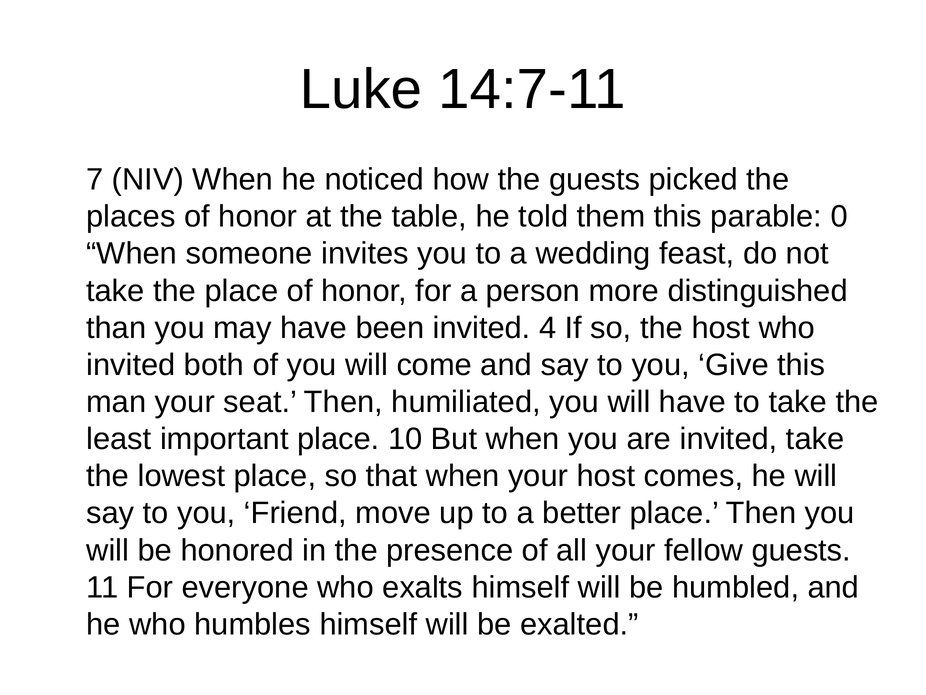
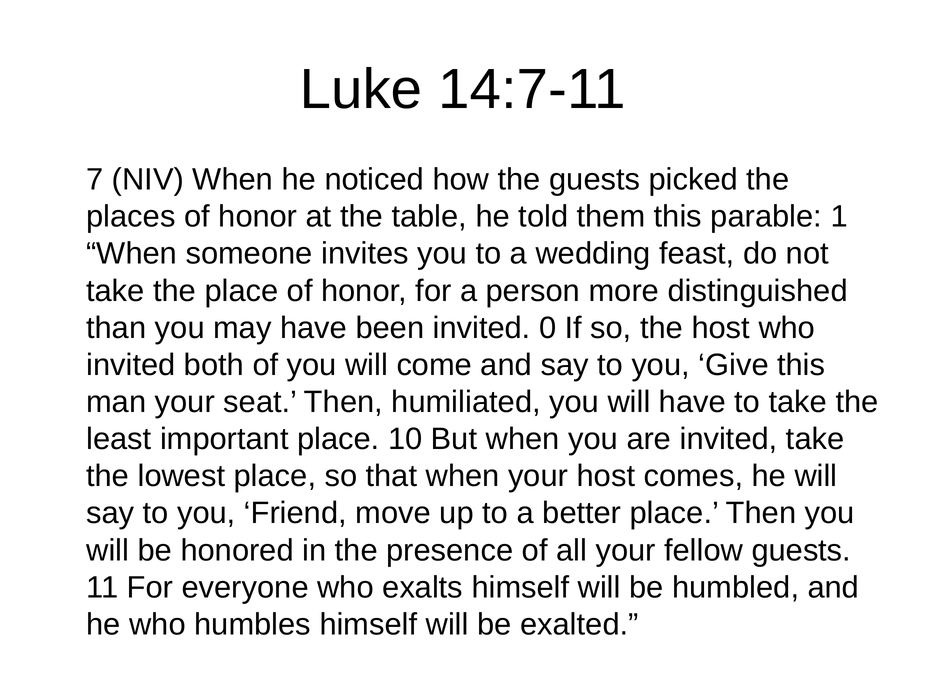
0: 0 -> 1 (839, 217)
4: 4 -> 0 (548, 328)
